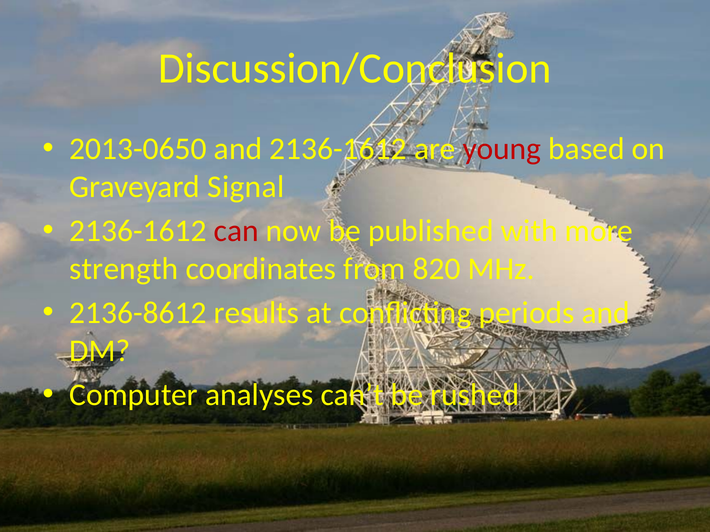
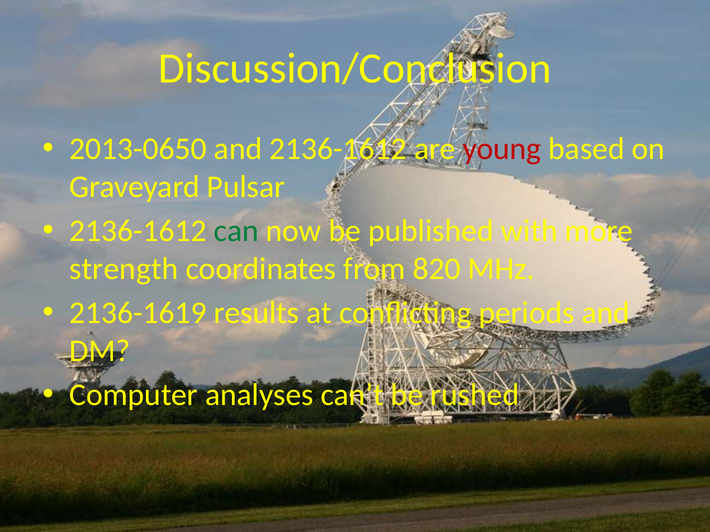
Signal: Signal -> Pulsar (246, 187)
can colour: red -> green (236, 231)
2136-8612: 2136-8612 -> 2136-1619 (138, 313)
